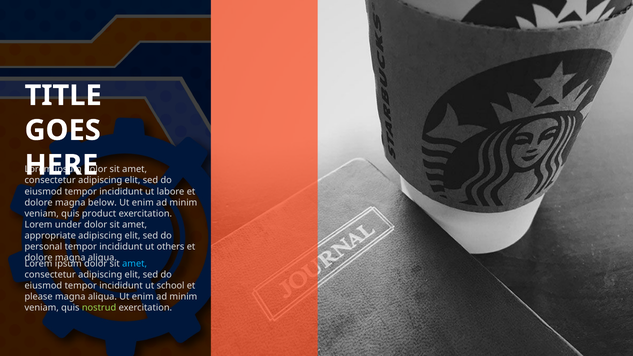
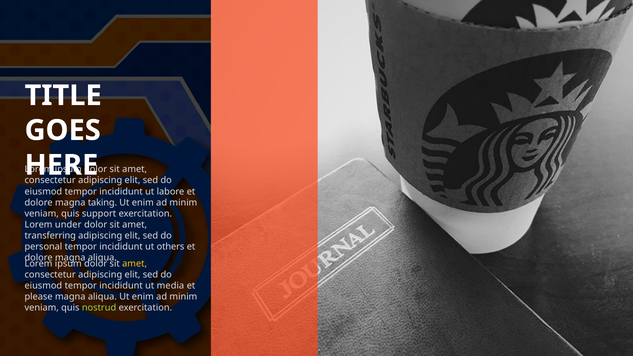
below: below -> taking (102, 203)
product: product -> support (99, 214)
appropriate: appropriate -> transferring (50, 236)
amet colour: light blue -> yellow (135, 264)
school: school -> media (170, 286)
